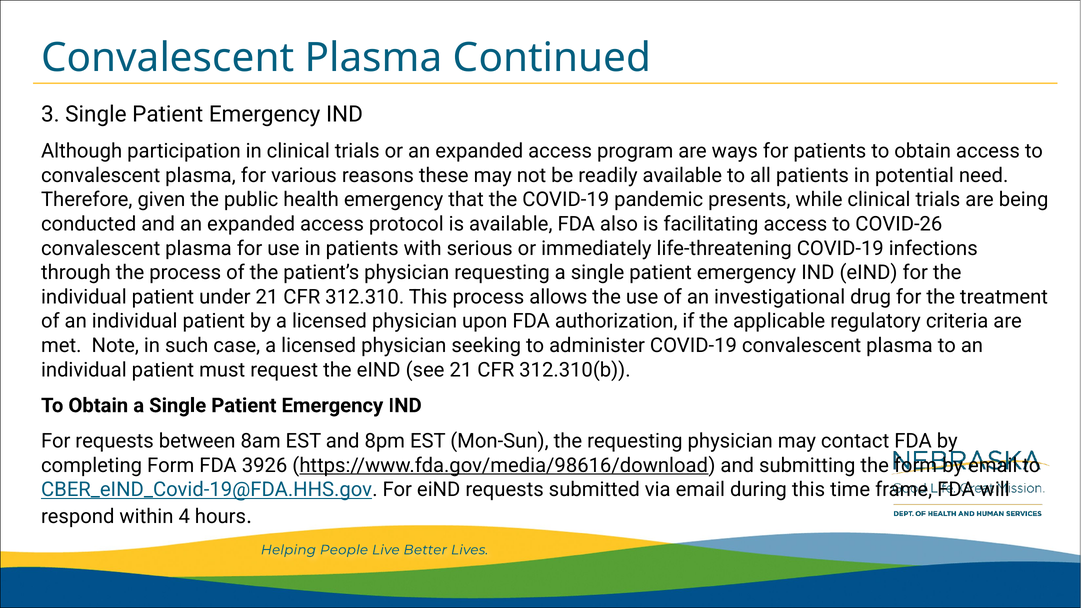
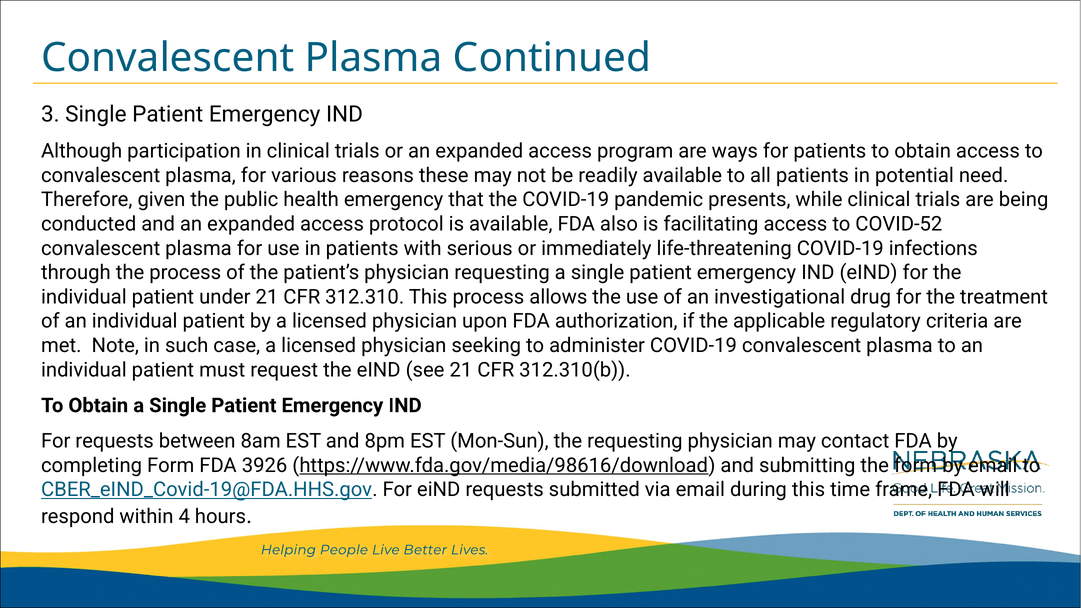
COVID-26: COVID-26 -> COVID-52 (899, 224)
